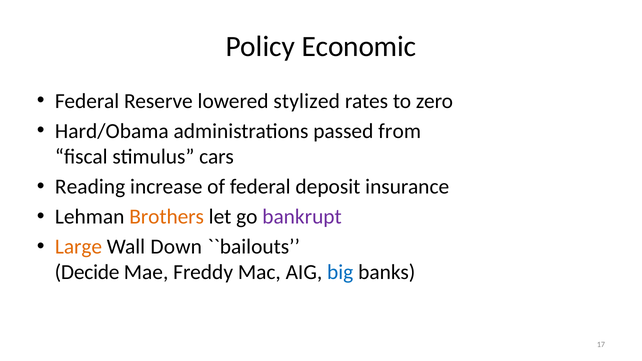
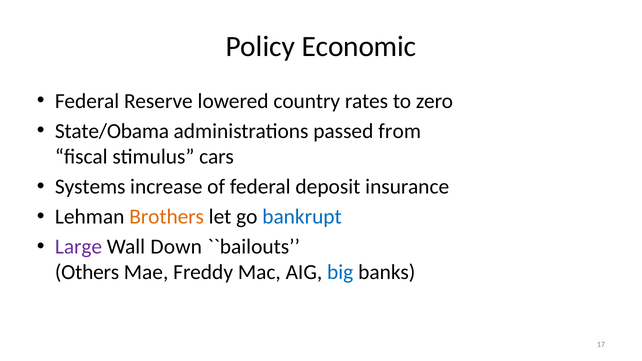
stylized: stylized -> country (307, 101)
Hard/Obama: Hard/Obama -> State/Obama (112, 131)
Reading: Reading -> Systems (90, 187)
bankrupt colour: purple -> blue (302, 217)
Large colour: orange -> purple (79, 247)
Decide: Decide -> Others (87, 272)
